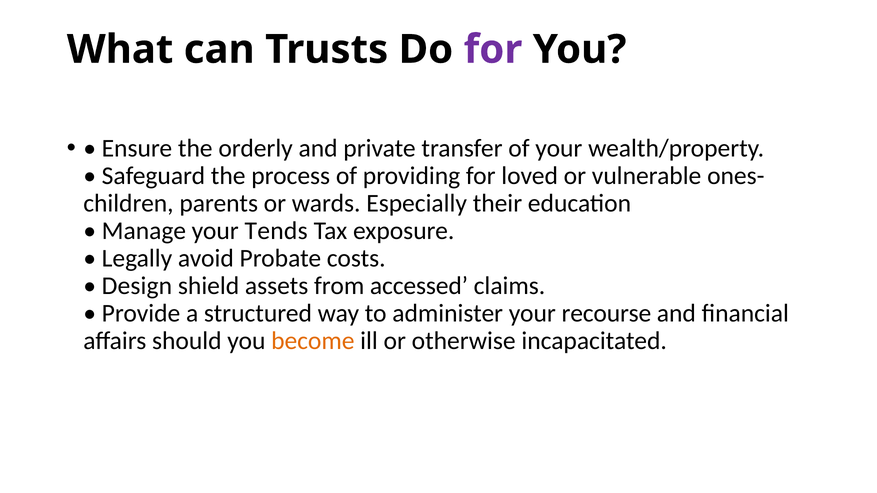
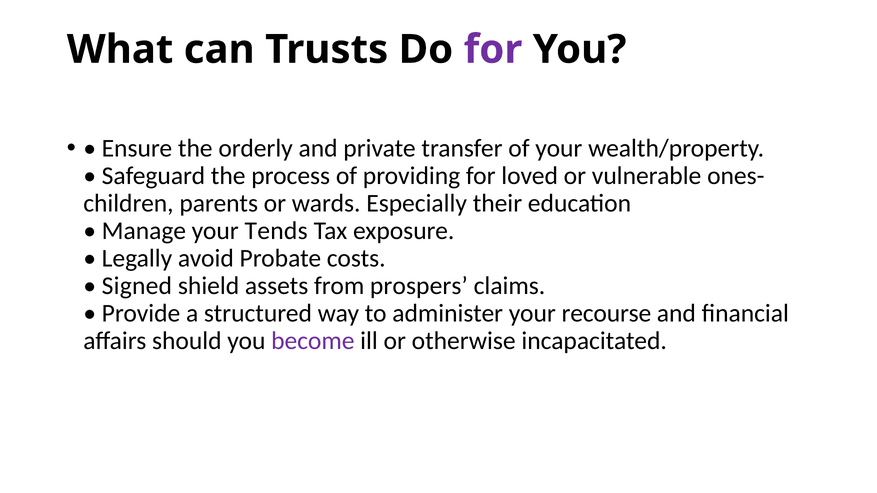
Design: Design -> Signed (137, 286)
accessed: accessed -> prospers (419, 286)
become colour: orange -> purple (313, 341)
